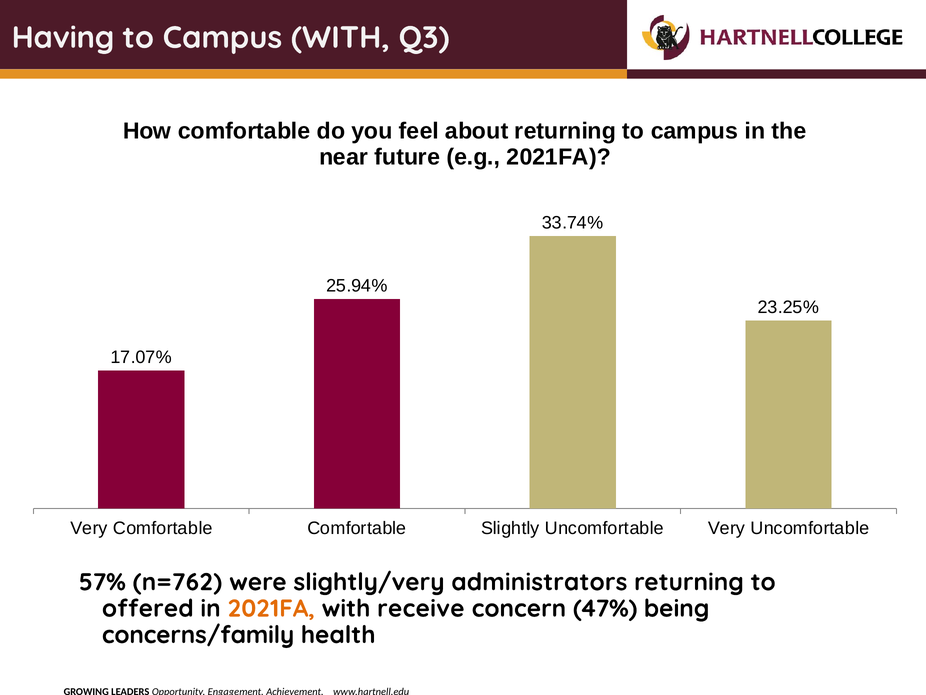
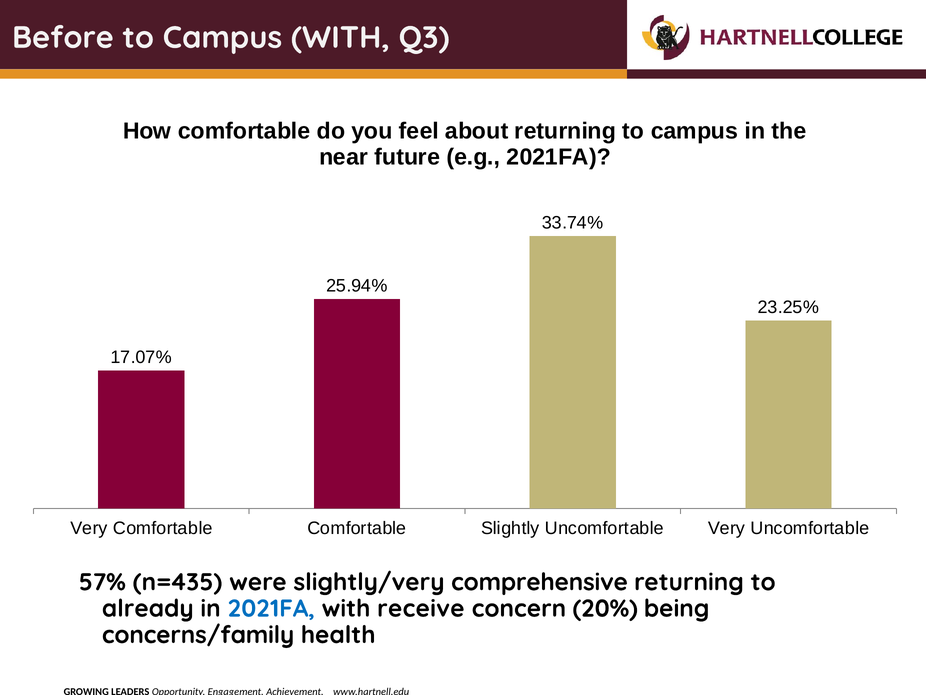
Having: Having -> Before (63, 38)
n=762: n=762 -> n=435 (177, 582)
administrators: administrators -> comprehensive (540, 582)
offered: offered -> already (148, 608)
2021FA colour: orange -> blue (271, 608)
47%: 47% -> 20% (605, 608)
